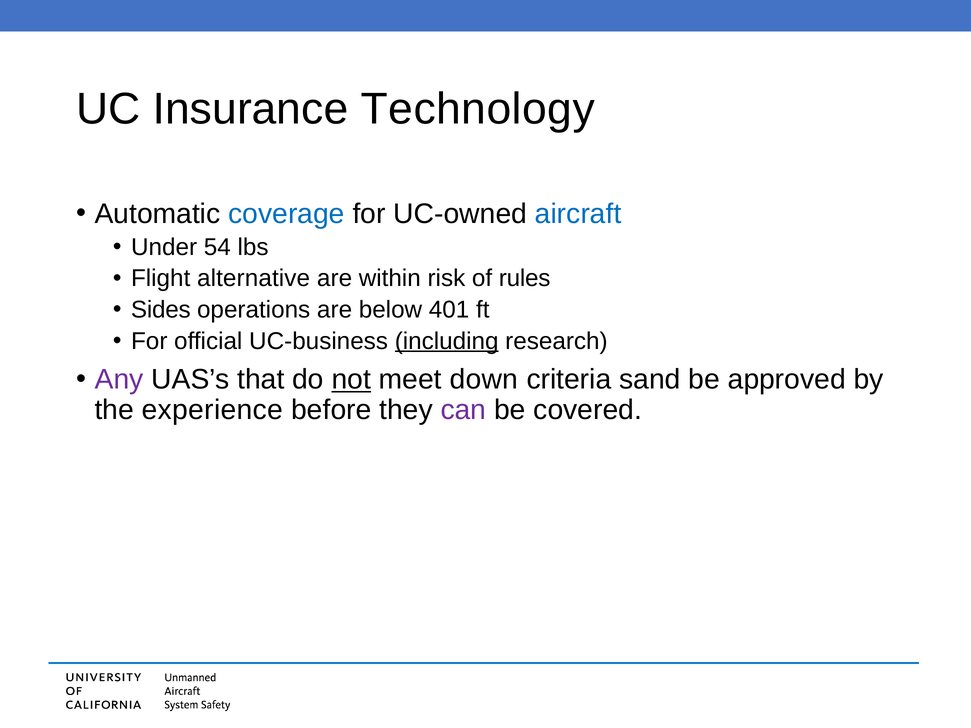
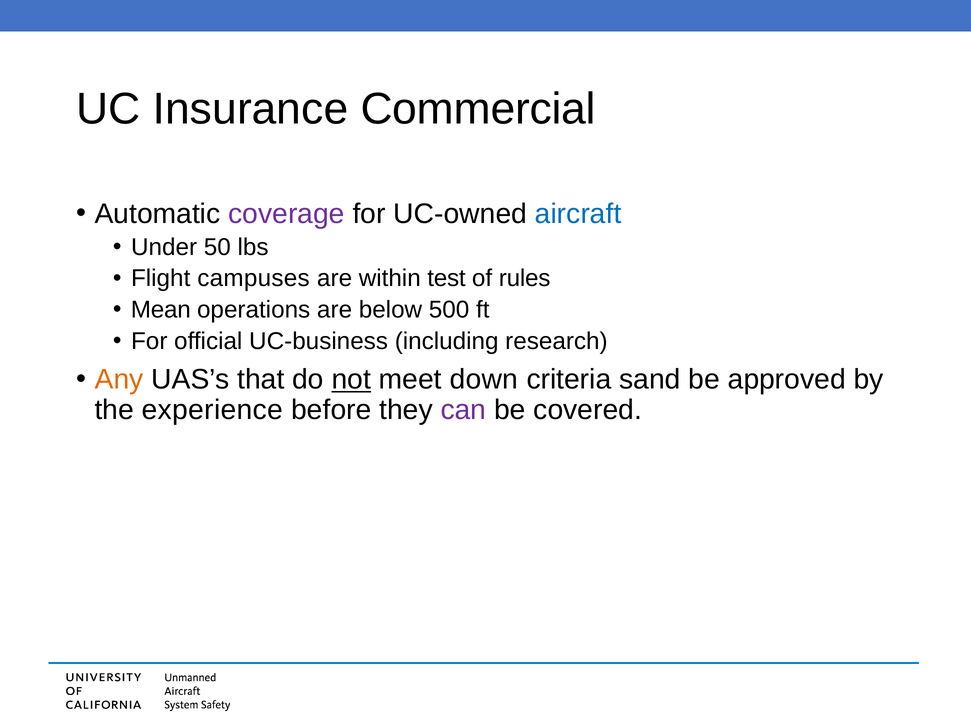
Technology: Technology -> Commercial (478, 109)
coverage colour: blue -> purple (286, 214)
54: 54 -> 50 (217, 247)
alternative: alternative -> campuses (253, 279)
risk: risk -> test (447, 279)
Sides: Sides -> Mean (161, 310)
401: 401 -> 500 (449, 310)
including underline: present -> none (447, 341)
Any colour: purple -> orange (119, 380)
